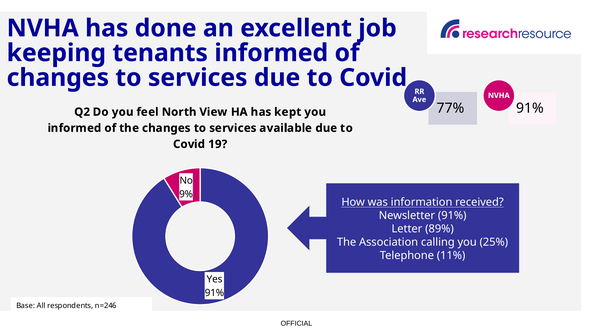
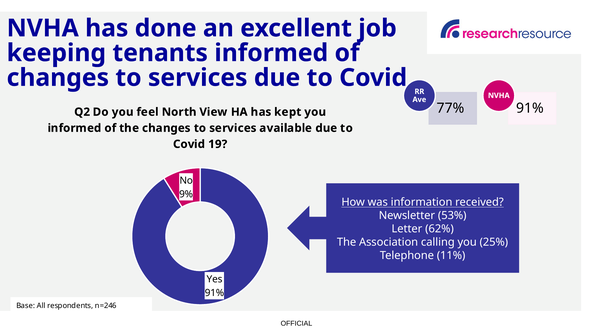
Newsletter 91%: 91% -> 53% (452, 215)
89%: 89% -> 62% (439, 228)
